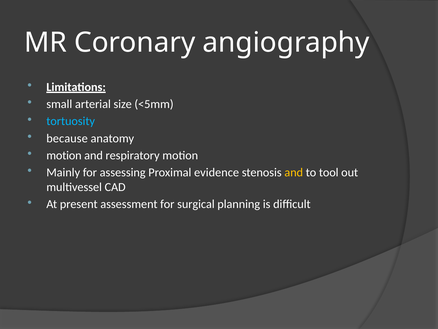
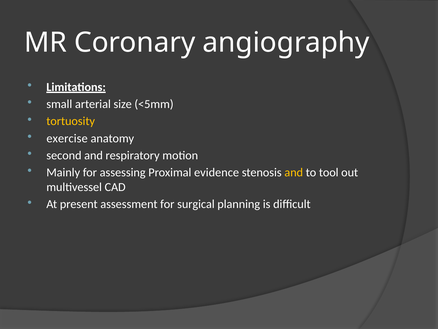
tortuosity colour: light blue -> yellow (71, 121)
because: because -> exercise (67, 138)
motion: motion -> second (64, 155)
